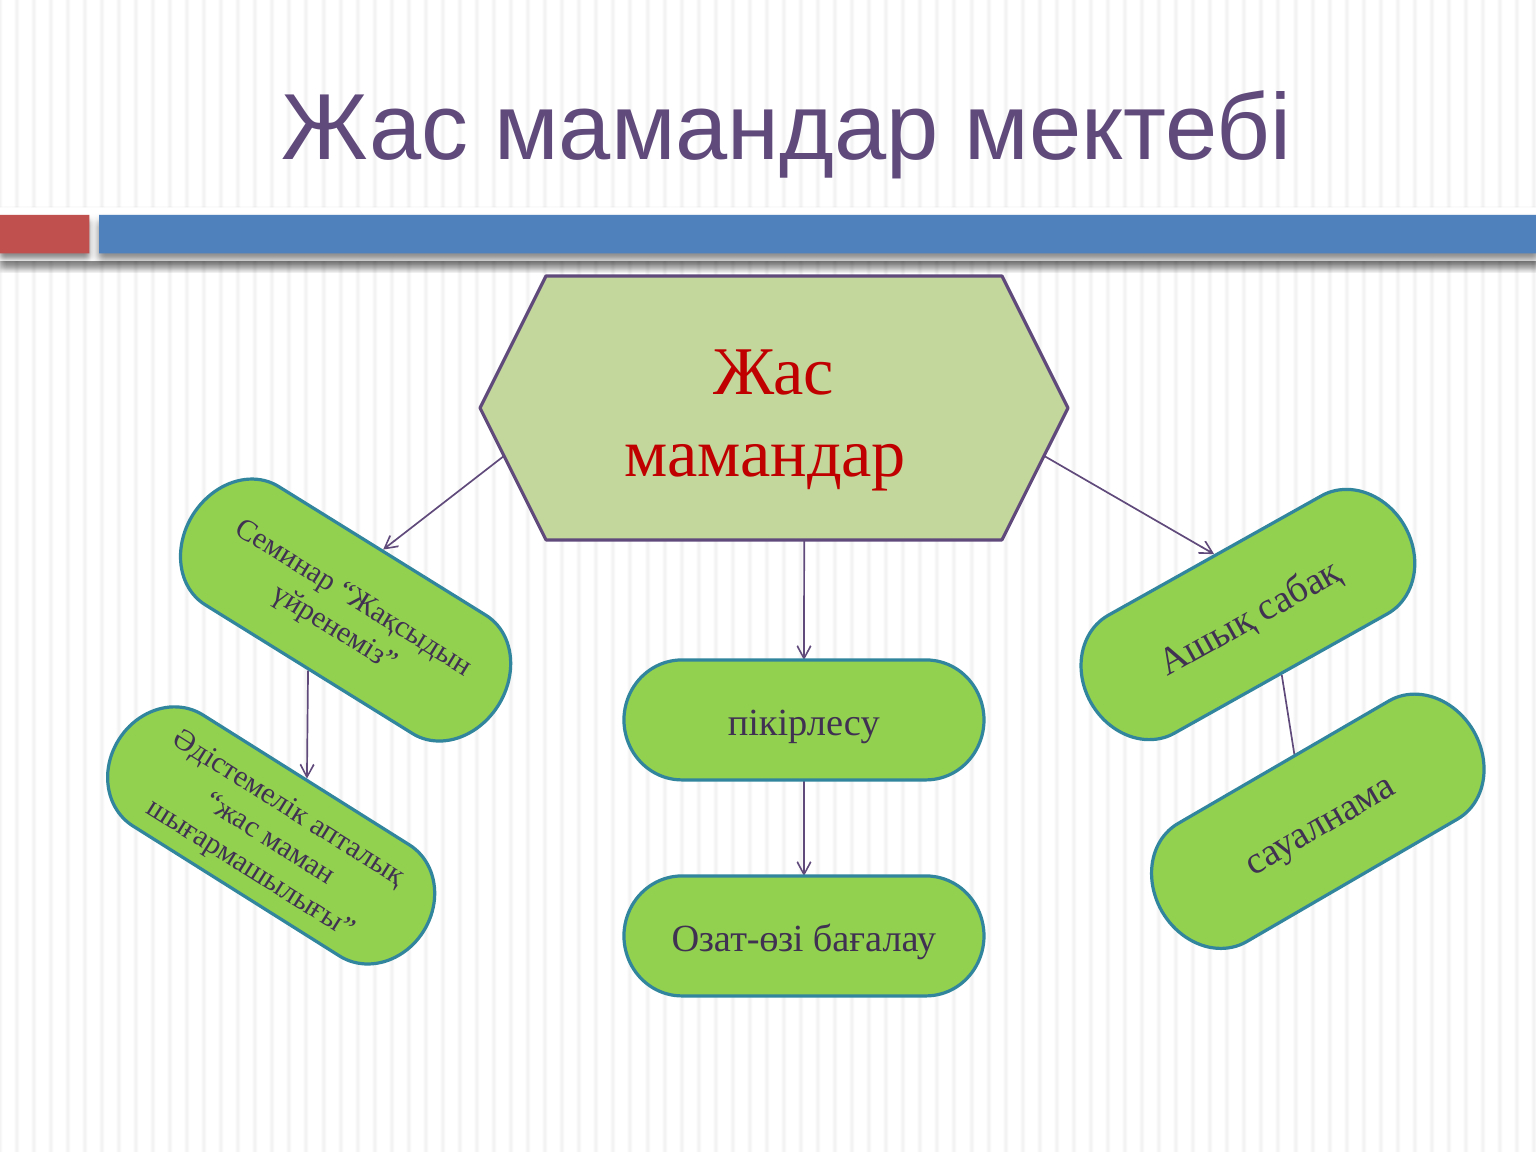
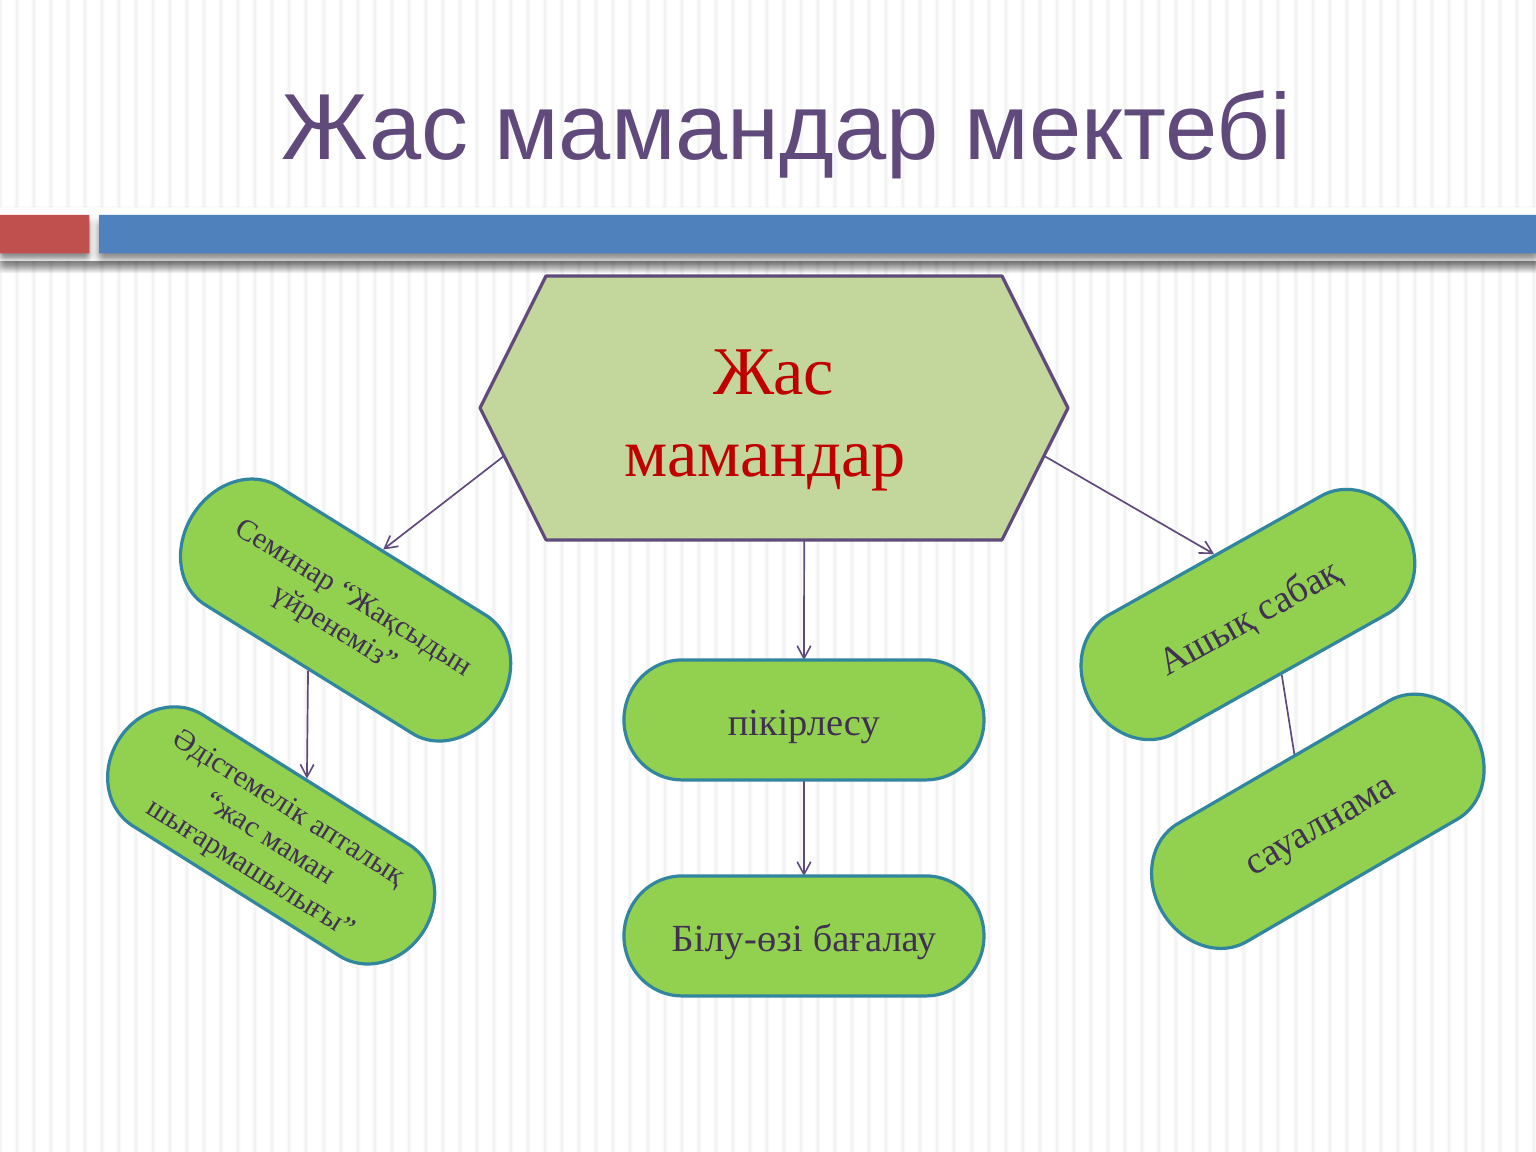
Озат-өзі: Озат-өзі -> Білу-өзі (737, 939)
